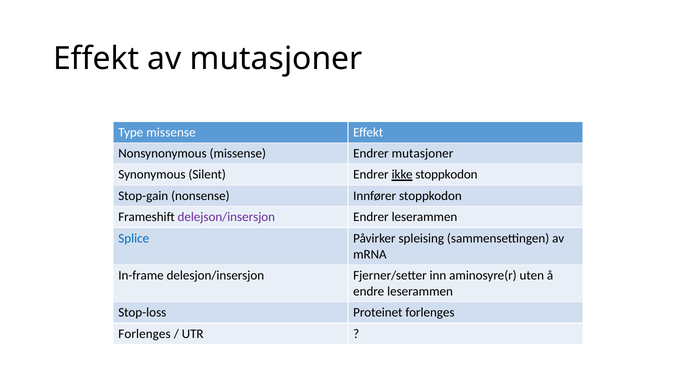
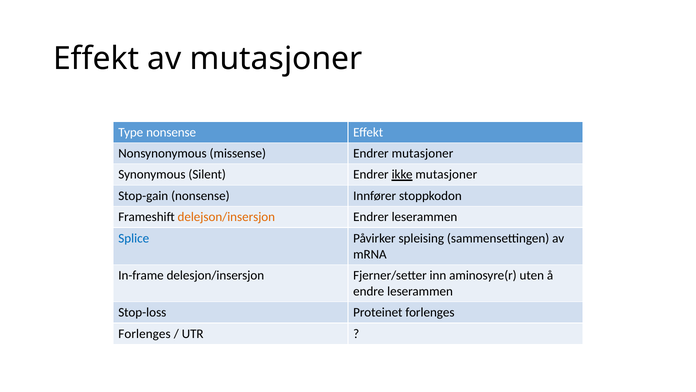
Type missense: missense -> nonsense (171, 132)
ikke stoppkodon: stoppkodon -> mutasjoner (446, 174)
delejson/insersjon colour: purple -> orange (226, 217)
